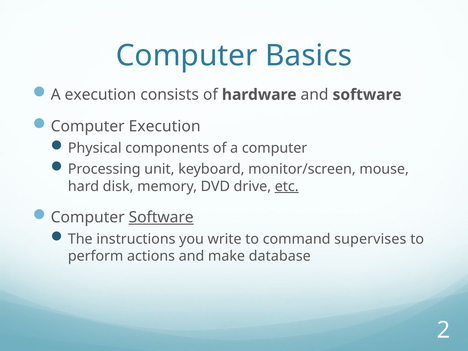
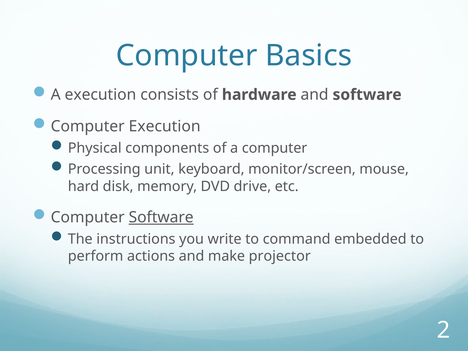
etc underline: present -> none (287, 186)
supervises: supervises -> embedded (370, 239)
database: database -> projector (280, 256)
